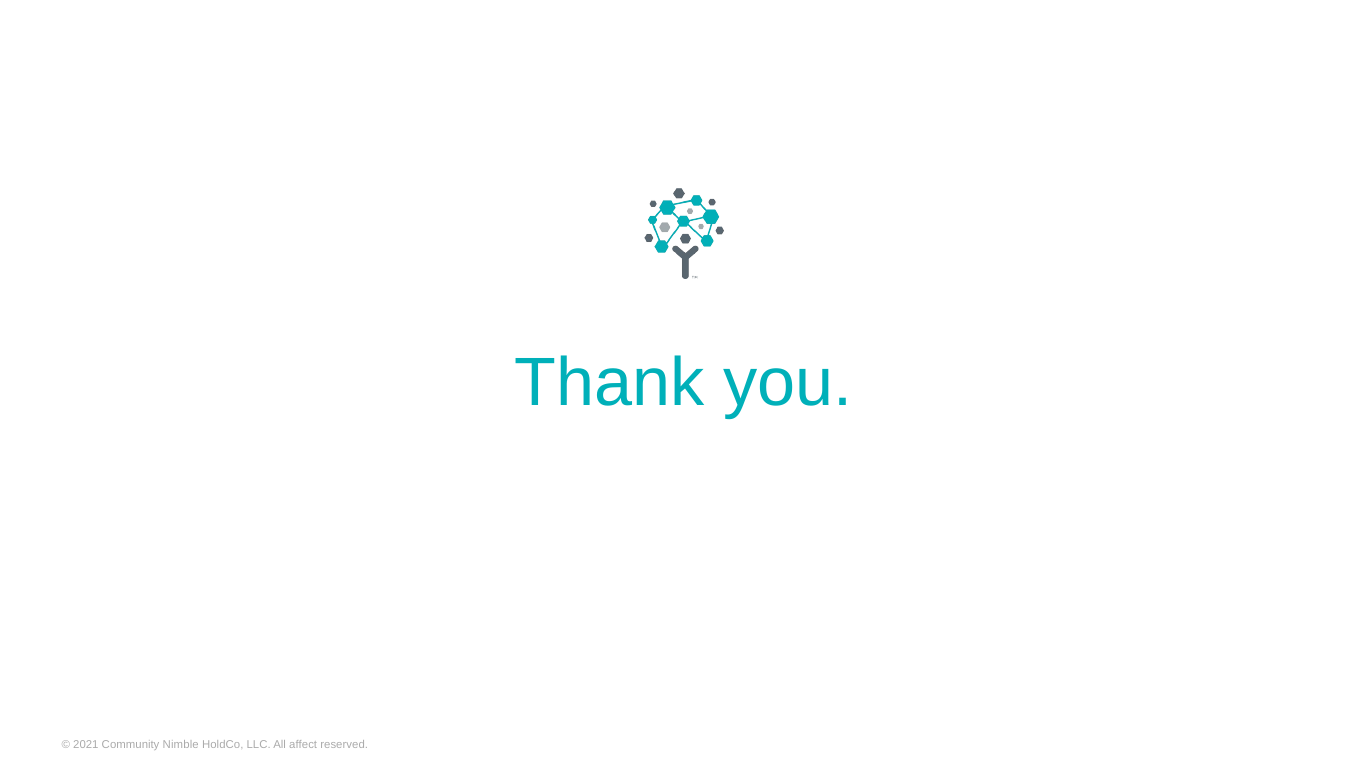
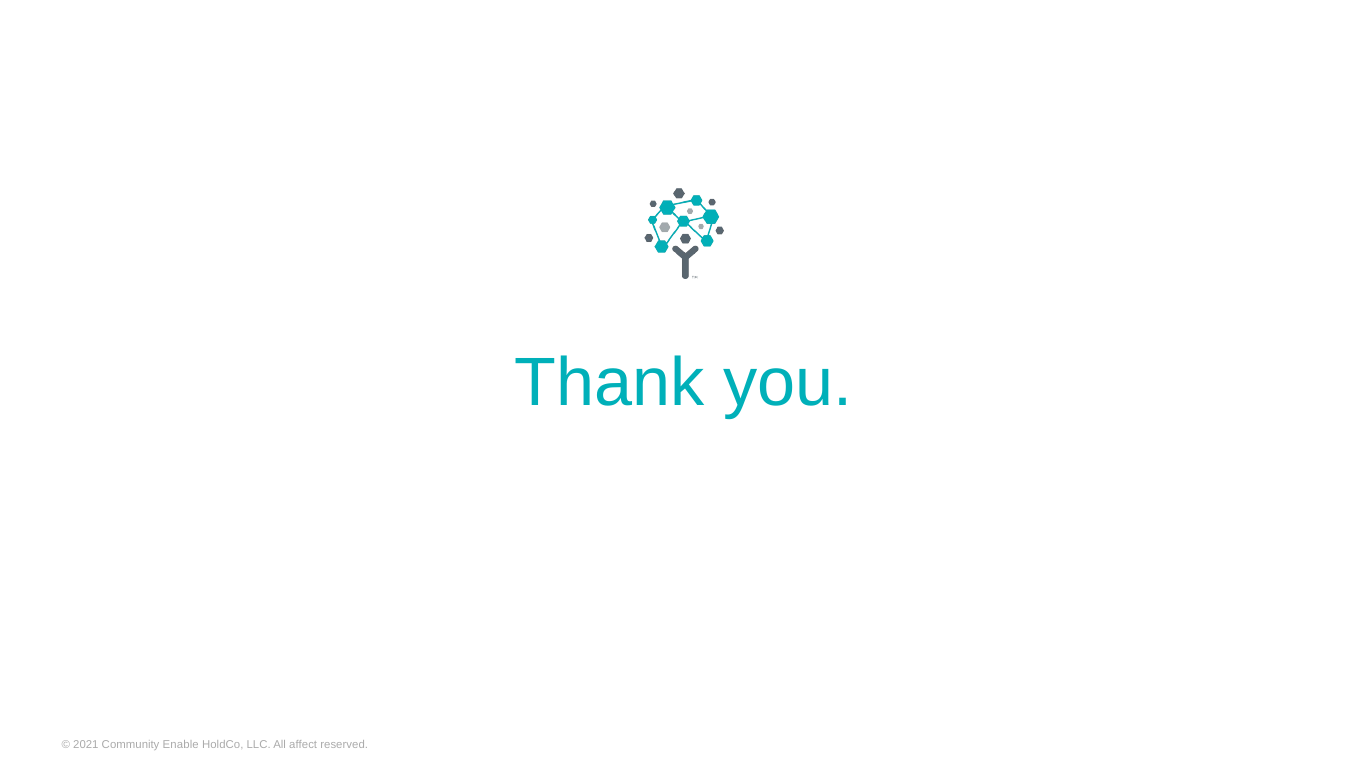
Nimble: Nimble -> Enable (181, 745)
